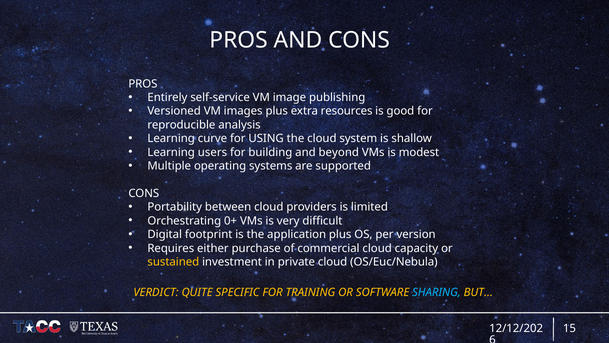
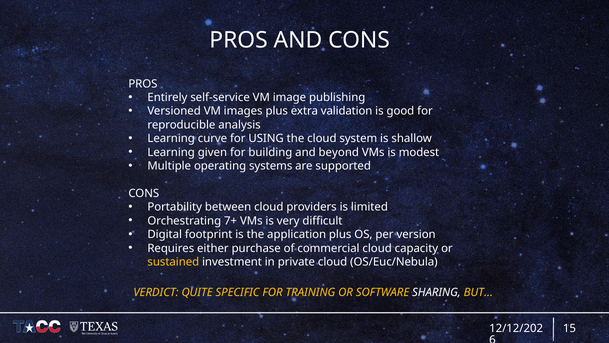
resources: resources -> validation (347, 111)
users: users -> given (212, 152)
0+: 0+ -> 7+ (231, 221)
SHARING colour: light blue -> white (436, 292)
